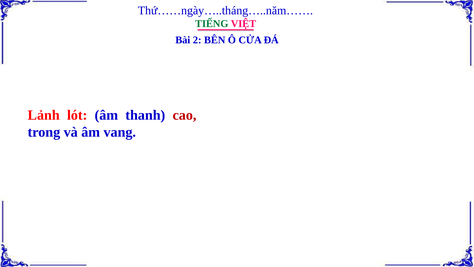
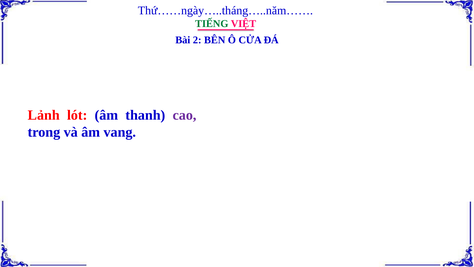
cao colour: red -> purple (184, 115)
